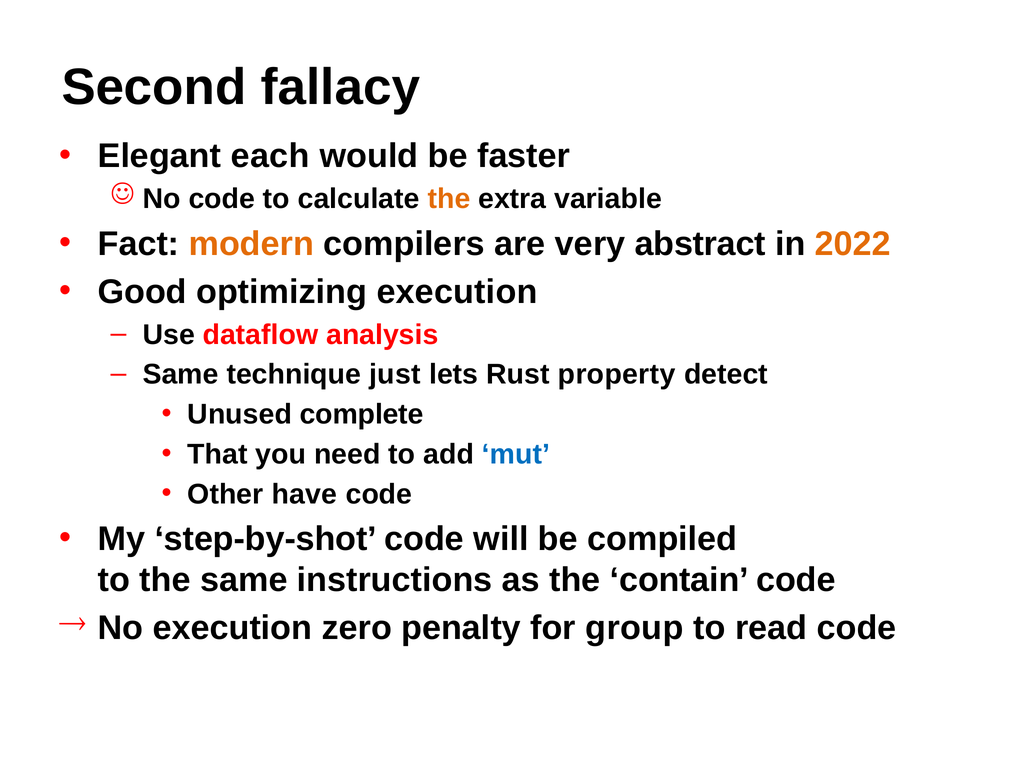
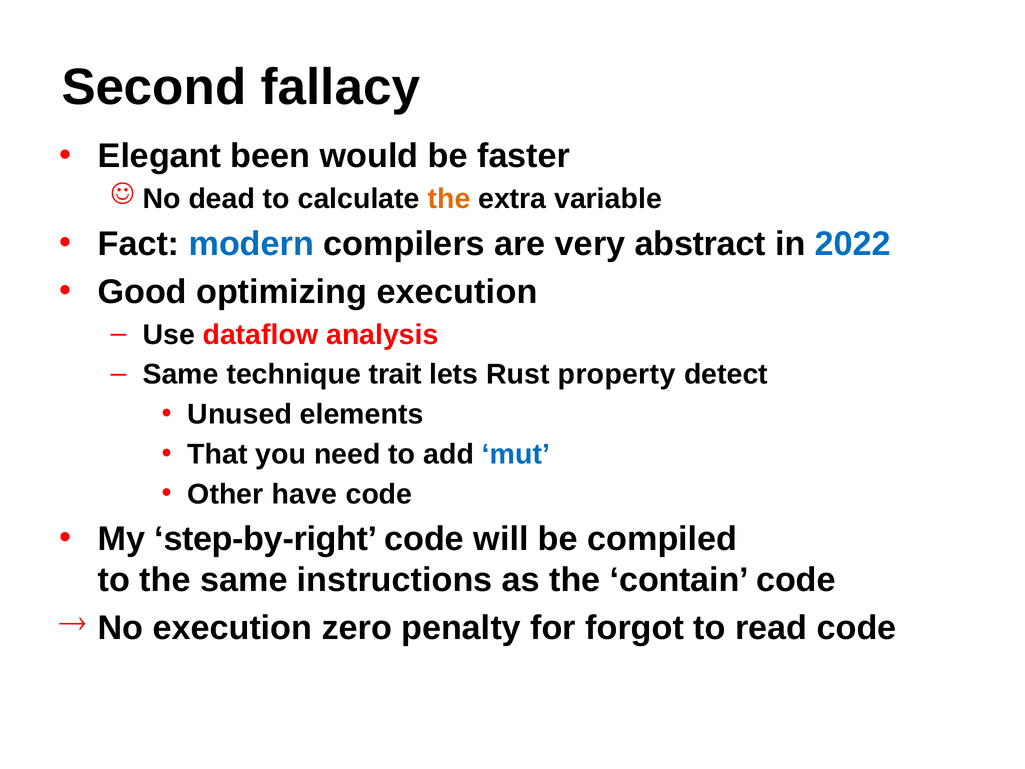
each: each -> been (270, 156)
No code: code -> dead (222, 199)
modern colour: orange -> blue (251, 244)
2022 colour: orange -> blue (853, 244)
technique just: just -> trait (395, 374)
complete: complete -> elements (362, 414)
step-by-shot: step-by-shot -> step-by-right (266, 539)
group: group -> forgot (635, 628)
